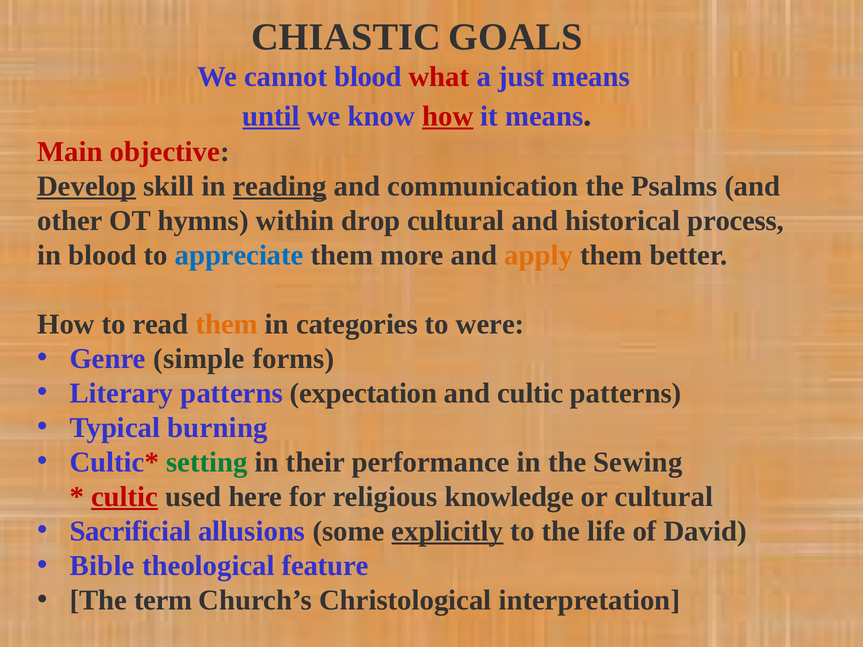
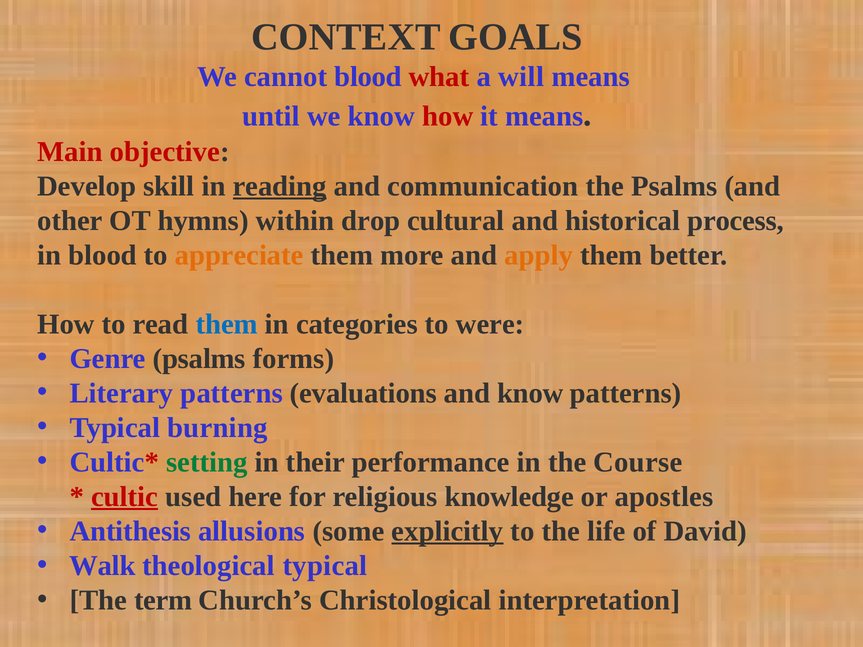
CHIASTIC: CHIASTIC -> CONTEXT (346, 37)
just: just -> will (521, 77)
until underline: present -> none (271, 116)
how underline: present -> none (448, 116)
Develop underline: present -> none (87, 186)
appreciate colour: blue -> orange (239, 255)
them colour: orange -> blue (227, 324)
Genre simple: simple -> psalms (199, 359)
expectation: expectation -> evaluations (363, 393)
and cultic: cultic -> know (530, 393)
Sewing: Sewing -> Course (638, 462)
or cultural: cultural -> apostles (664, 497)
Sacrificial: Sacrificial -> Antithesis (130, 531)
Bible: Bible -> Walk (102, 566)
theological feature: feature -> typical (325, 566)
